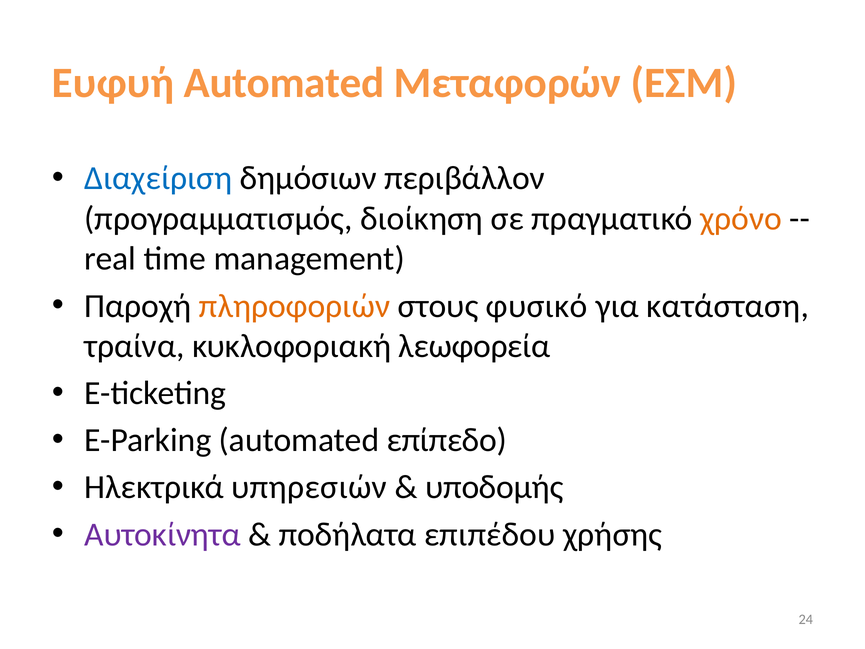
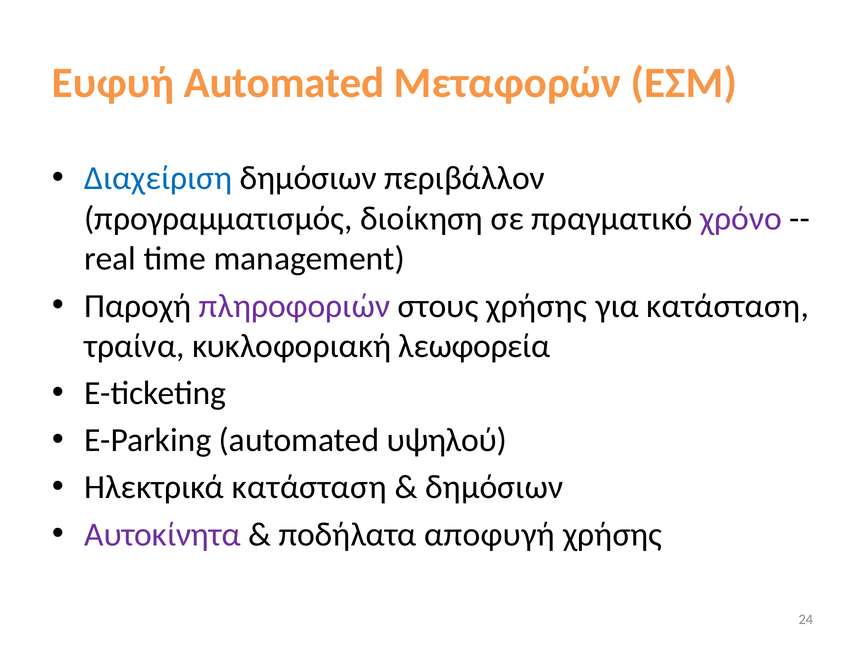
χρόνο colour: orange -> purple (741, 218)
πληροφοριών colour: orange -> purple (295, 306)
στους φυσικό: φυσικό -> χρήσης (537, 306)
επίπεδο: επίπεδο -> υψηλού (447, 440)
Ηλεκτρικά υπηρεσιών: υπηρεσιών -> κατάσταση (309, 487)
υποδομής: υποδομής -> δημόσιων (494, 487)
επιπέδου: επιπέδου -> αποφυγή (490, 534)
